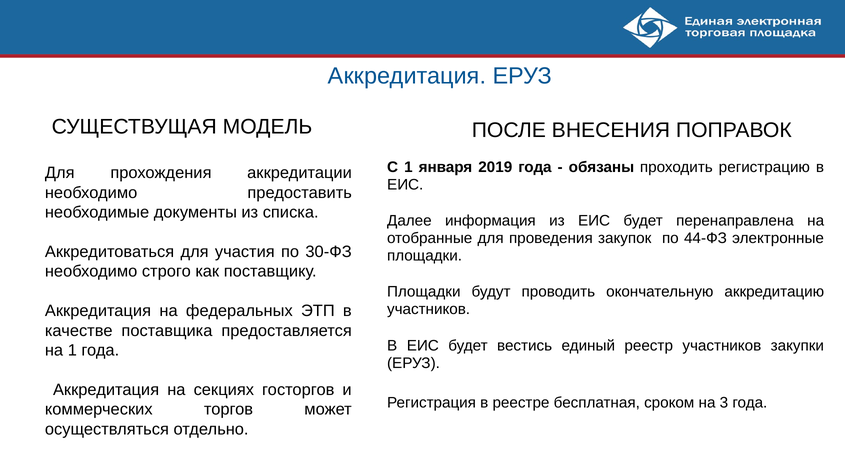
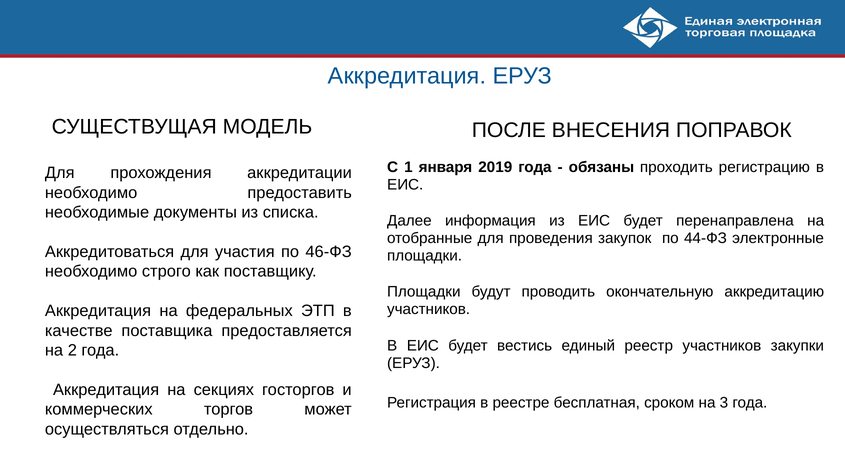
30-ФЗ: 30-ФЗ -> 46-ФЗ (329, 252)
на 1: 1 -> 2 (72, 351)
